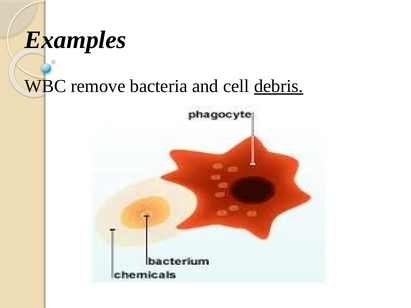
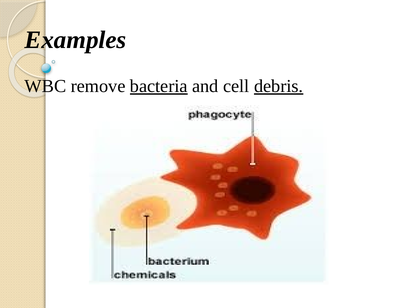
bacteria underline: none -> present (159, 86)
